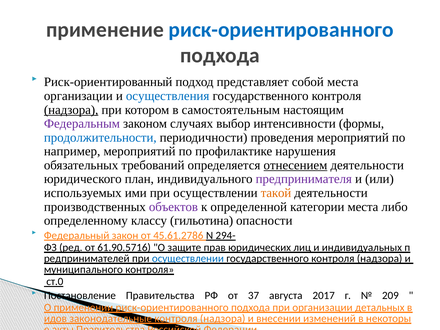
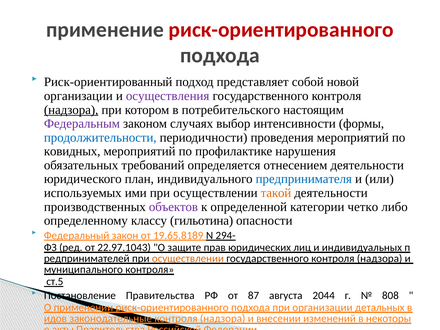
риск-ориентированного colour: blue -> red (281, 30)
собой места: места -> новой (343, 82)
осуществления colour: blue -> purple (168, 96)
самостоятельным: самостоятельным -> потребительского (231, 110)
например: например -> ковидных (72, 151)
отнесением underline: present -> none (295, 165)
предпринимателя colour: purple -> blue (304, 179)
категории места: места -> четко (363, 207)
45.61.2786: 45.61.2786 -> 19.65.8189 (178, 235)
61.90.5716: 61.90.5716 -> 22.97.1043 (124, 248)
осуществлении colour: blue -> orange (188, 259)
ст.0: ст.0 -> ст.5 (55, 282)
37: 37 -> 87 (254, 296)
2017: 2017 -> 2044 (324, 296)
209: 209 -> 808 (390, 296)
